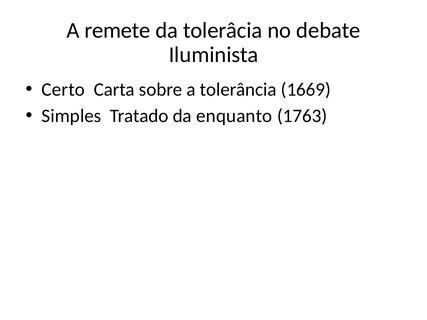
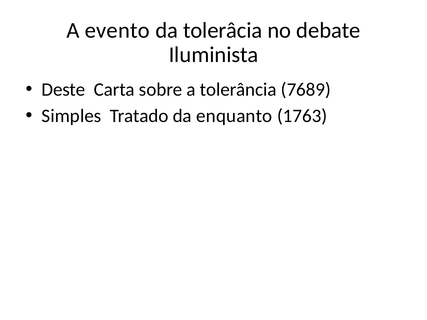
remete: remete -> evento (117, 30)
Certo: Certo -> Deste (63, 90)
1669: 1669 -> 7689 (306, 90)
